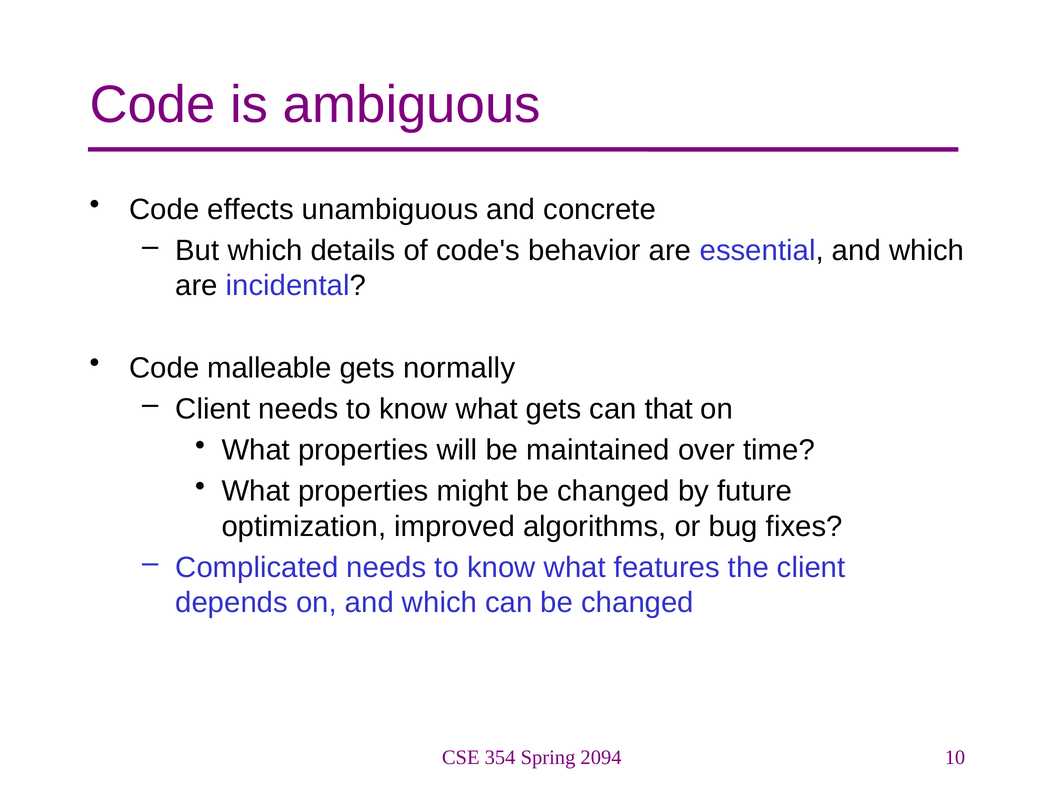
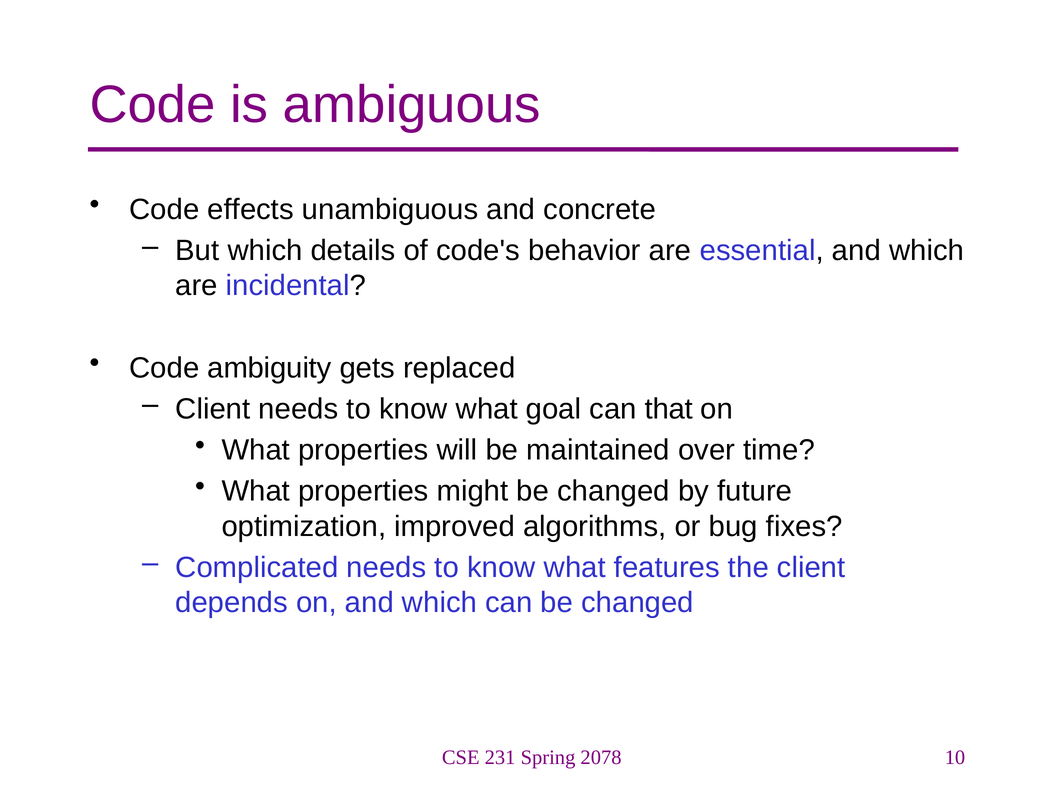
malleable: malleable -> ambiguity (269, 368)
normally: normally -> replaced (459, 368)
what gets: gets -> goal (554, 409)
354: 354 -> 231 (500, 758)
2094: 2094 -> 2078 (601, 758)
